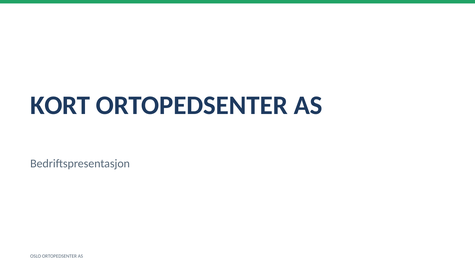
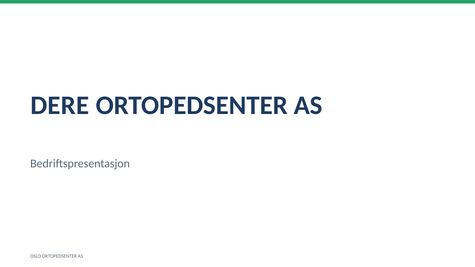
KORT: KORT -> DERE (60, 105)
